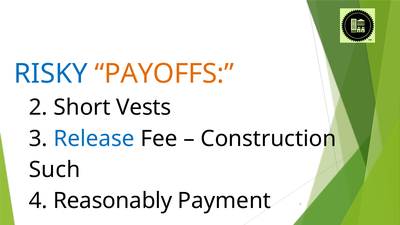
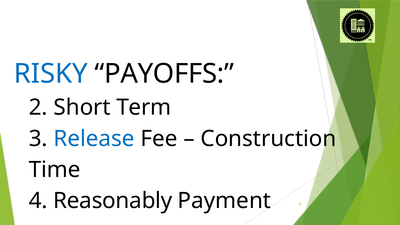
PAYOFFS colour: orange -> black (164, 74)
Vests: Vests -> Term (144, 108)
Such: Such -> Time (55, 170)
